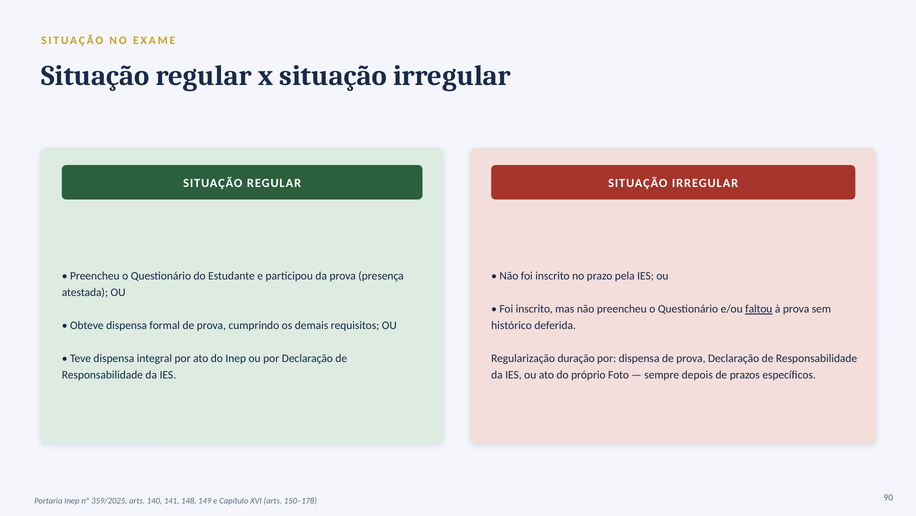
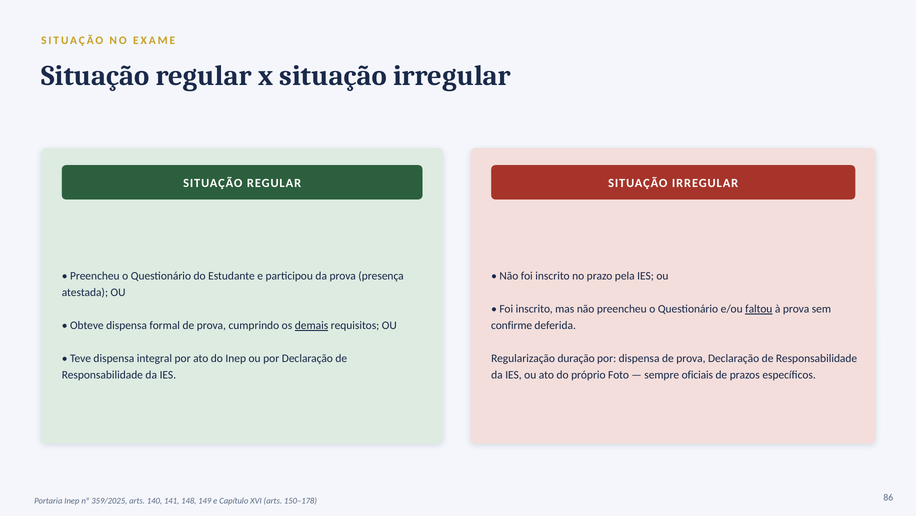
demais underline: none -> present (312, 325)
histórico: histórico -> confirme (512, 325)
depois: depois -> oficiais (697, 374)
90: 90 -> 86 (888, 497)
